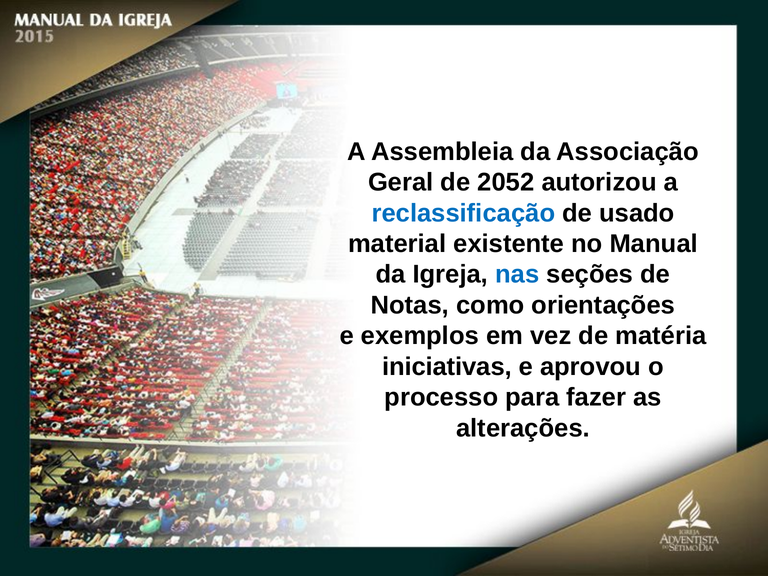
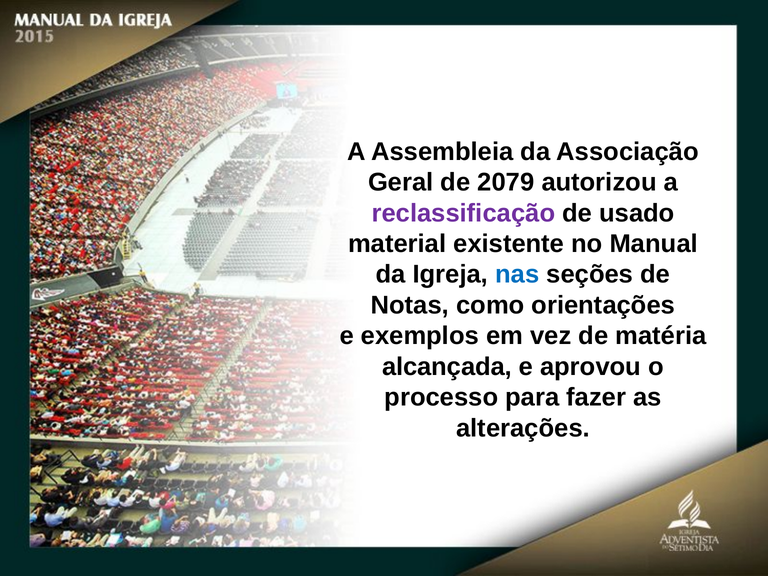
2052: 2052 -> 2079 (506, 182)
reclassificação colour: blue -> purple (463, 213)
iniciativas: iniciativas -> alcançada (447, 367)
